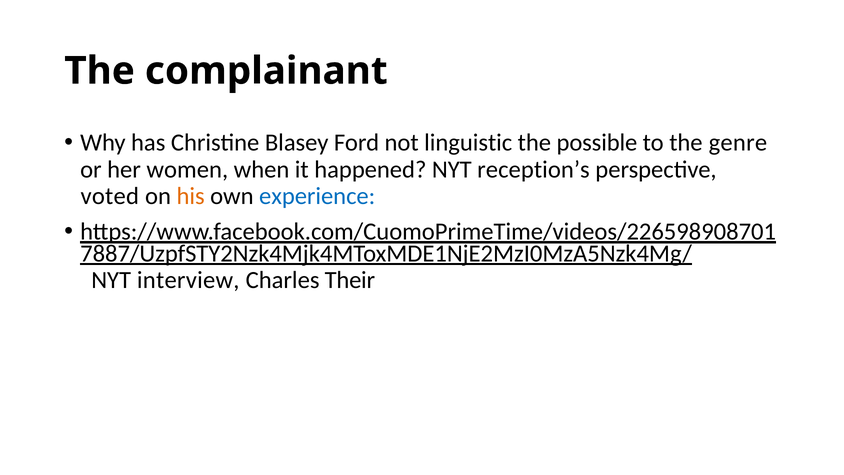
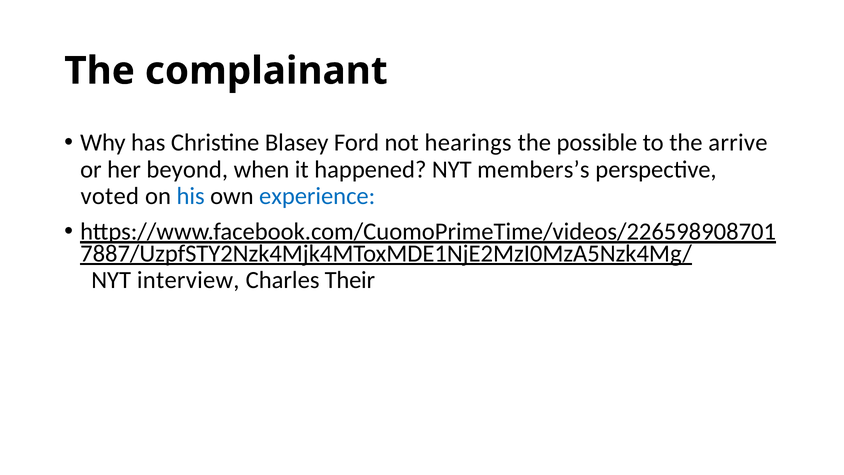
linguistic: linguistic -> hearings (468, 143)
genre: genre -> arrive (738, 143)
women: women -> beyond (187, 169)
reception’s: reception’s -> members’s (533, 169)
his colour: orange -> blue (191, 196)
